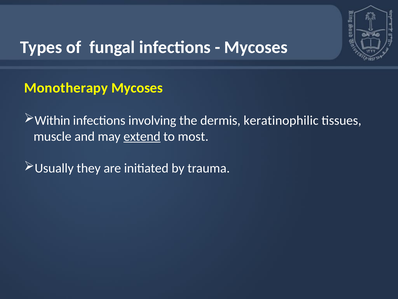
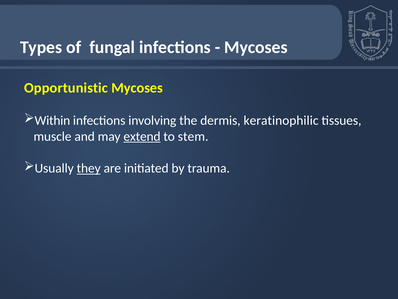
Monotherapy: Monotherapy -> Opportunistic (66, 88)
most: most -> stem (193, 136)
they underline: none -> present (89, 168)
